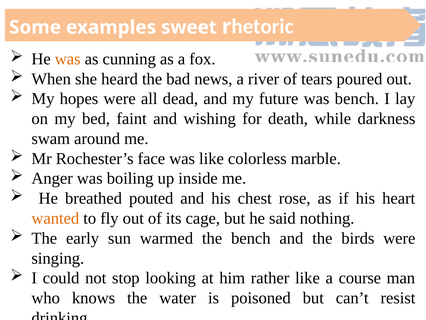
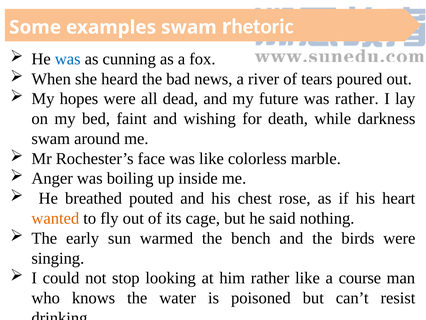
examples sweet: sweet -> swam (189, 27)
was colour: orange -> blue (68, 59)
was bench: bench -> rather (357, 99)
